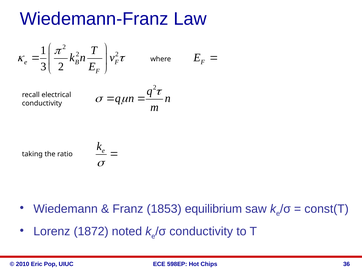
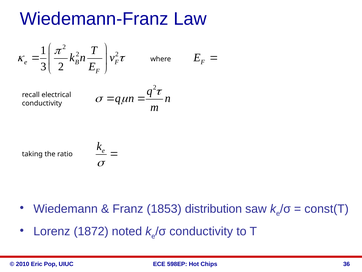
equilibrium: equilibrium -> distribution (213, 209)
